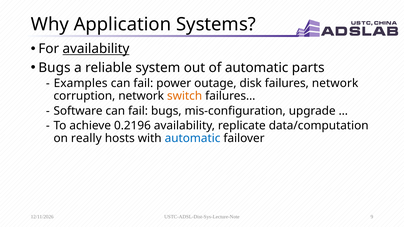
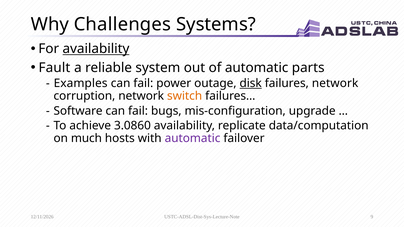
Application: Application -> Challenges (122, 24)
Bugs: Bugs -> Fault (54, 68)
disk underline: none -> present (251, 83)
0.2196: 0.2196 -> 3.0860 (132, 126)
really: really -> much (86, 139)
automatic colour: blue -> purple (193, 139)
